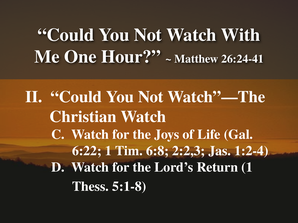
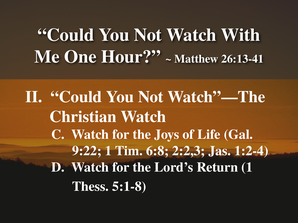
26:24-41: 26:24-41 -> 26:13-41 (242, 59)
6:22: 6:22 -> 9:22 (87, 151)
